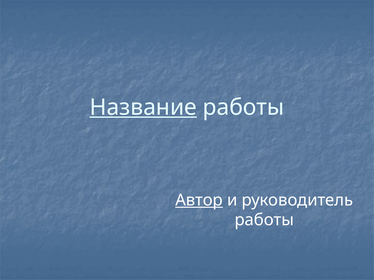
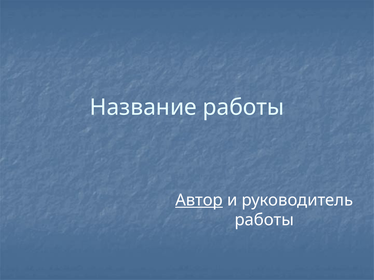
Название underline: present -> none (143, 108)
